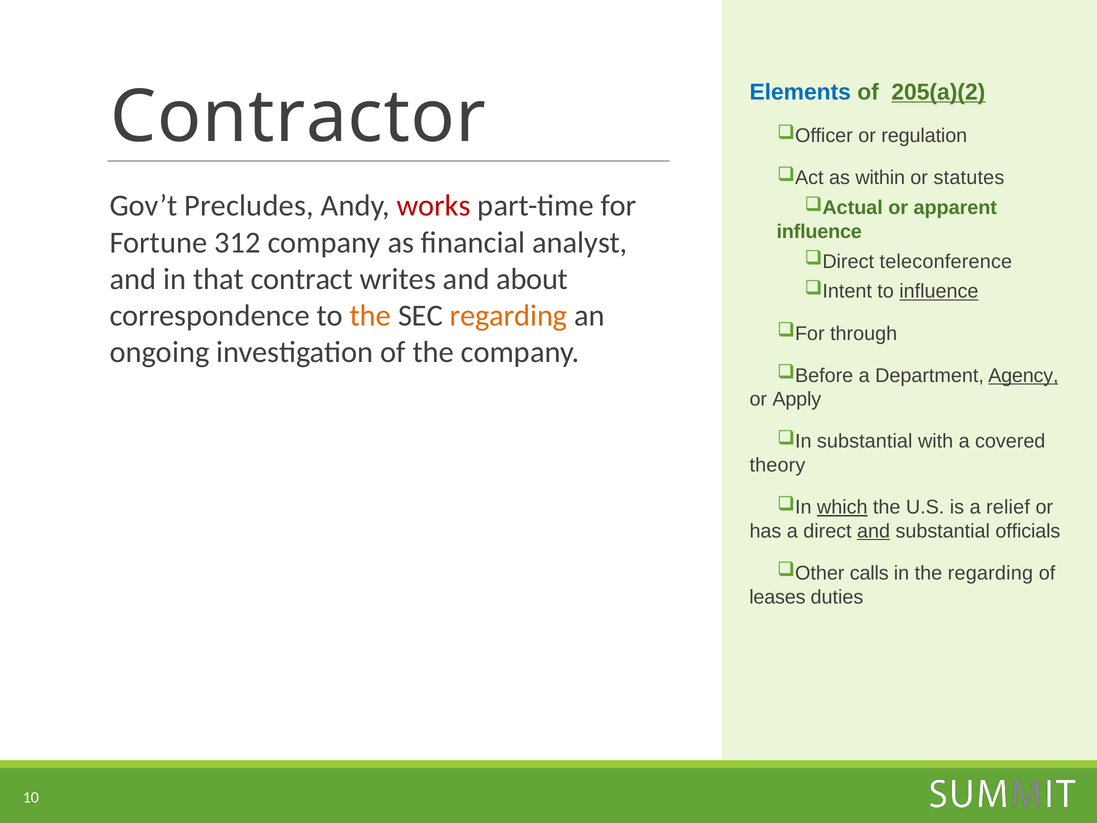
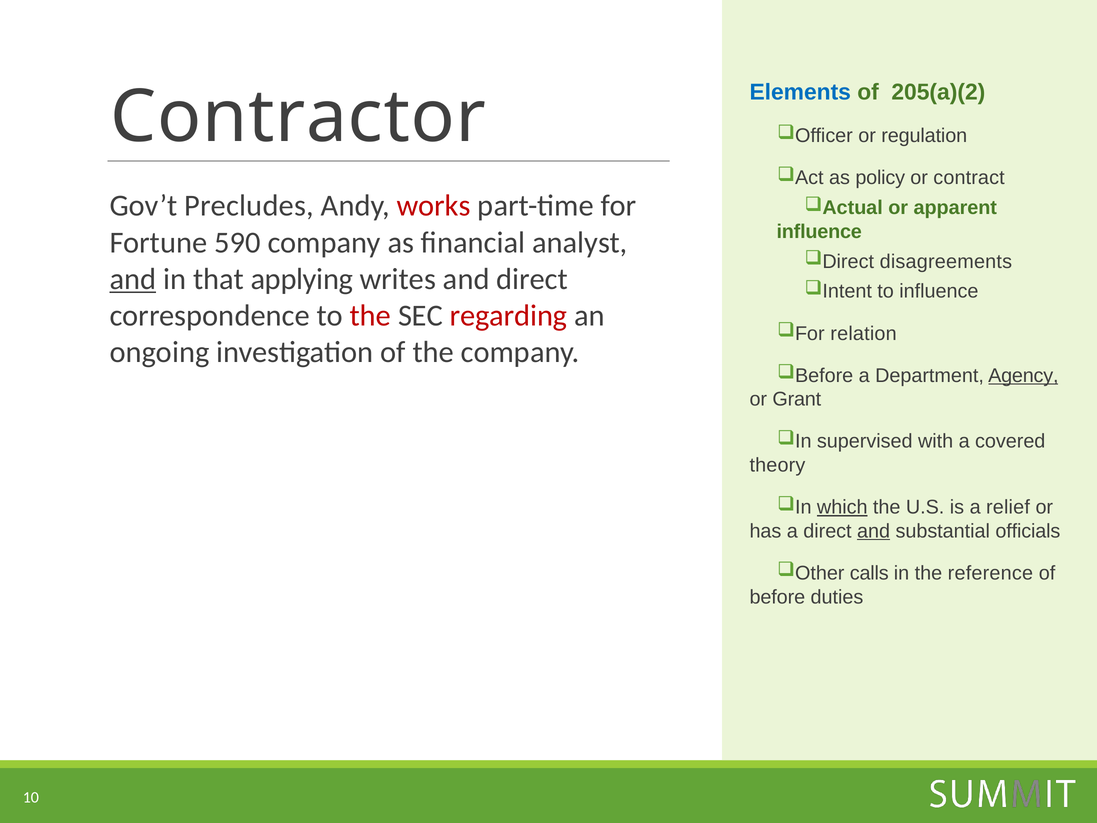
205(a)(2 underline: present -> none (938, 92)
within: within -> policy (880, 178)
statutes: statutes -> contract (969, 178)
312: 312 -> 590 (238, 242)
teleconference: teleconference -> disagreements (946, 261)
and underline: none -> present (133, 279)
contract: contract -> applying (302, 279)
and about: about -> direct (532, 279)
influence underline: present -> none (939, 291)
the colour: orange -> red (370, 316)
regarding colour: orange -> red (509, 316)
through: through -> relation (864, 333)
Apply: Apply -> Grant (797, 399)
substantial: substantial -> supervised (865, 441)
the regarding: regarding -> reference (990, 573)
leases: leases -> before (777, 597)
